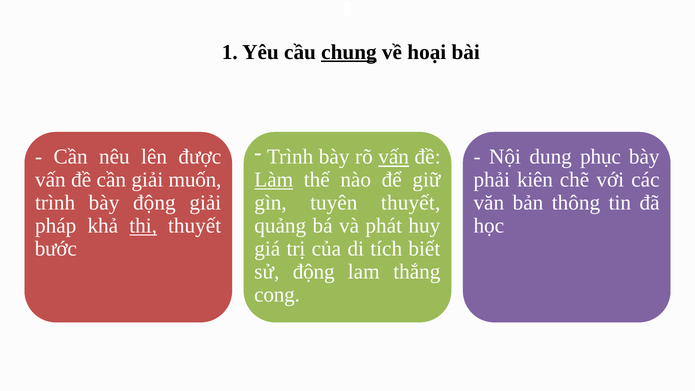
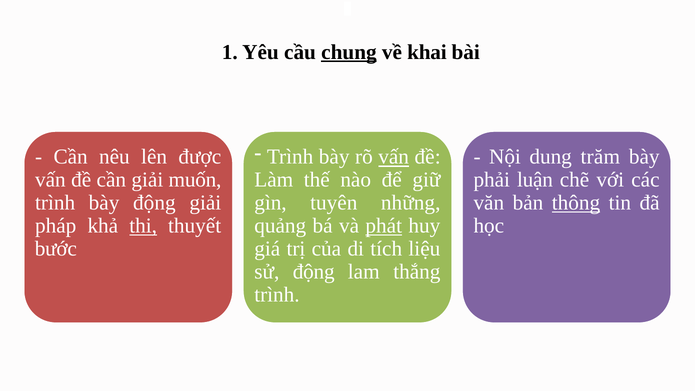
hoại: hoại -> khai (427, 52)
phục: phục -> trăm (600, 157)
Làm underline: present -> none (274, 180)
kiên: kiên -> luận (535, 180)
tuyên thuyết: thuyết -> những (411, 203)
thông underline: none -> present (576, 203)
phát underline: none -> present (384, 226)
biết: biết -> liệu (424, 249)
cong: cong -> trình (277, 295)
